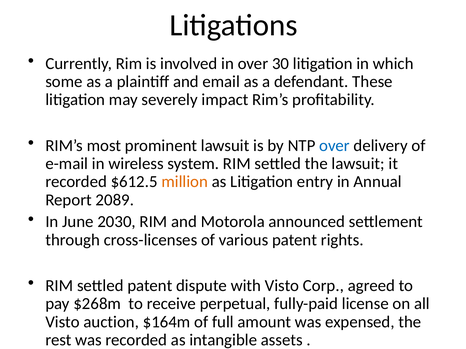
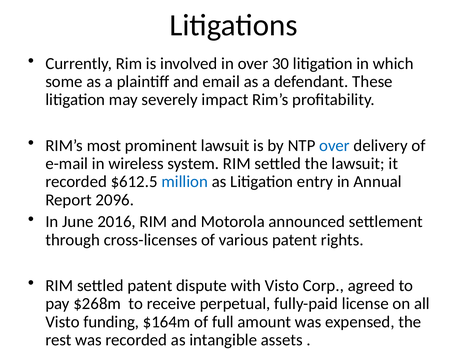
million colour: orange -> blue (185, 182)
2089: 2089 -> 2096 (115, 200)
2030: 2030 -> 2016 (117, 222)
auction: auction -> funding (111, 322)
